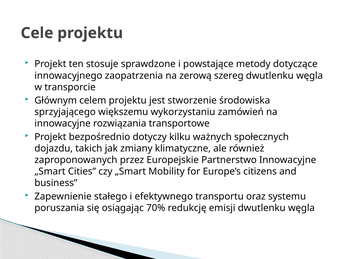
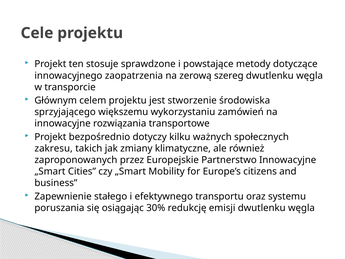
dojazdu: dojazdu -> zakresu (54, 148)
70%: 70% -> 30% (156, 208)
